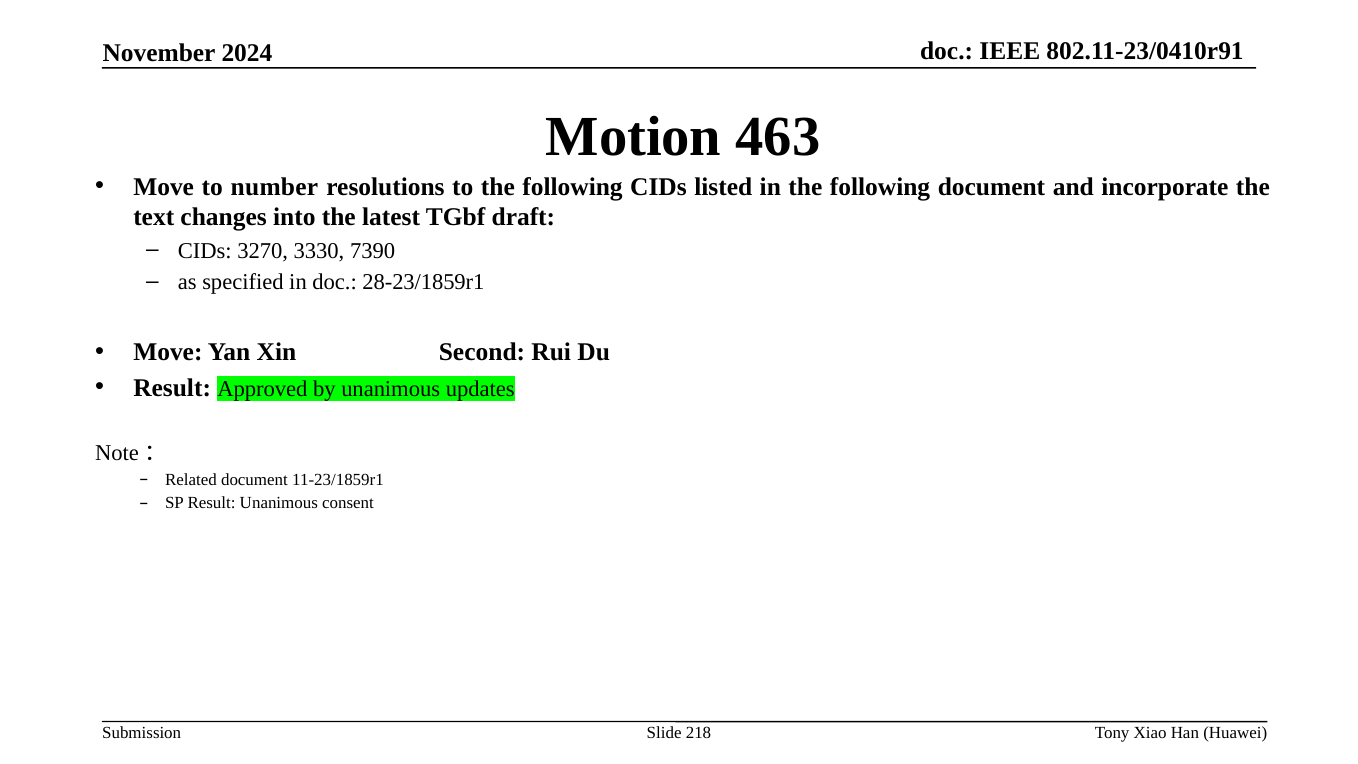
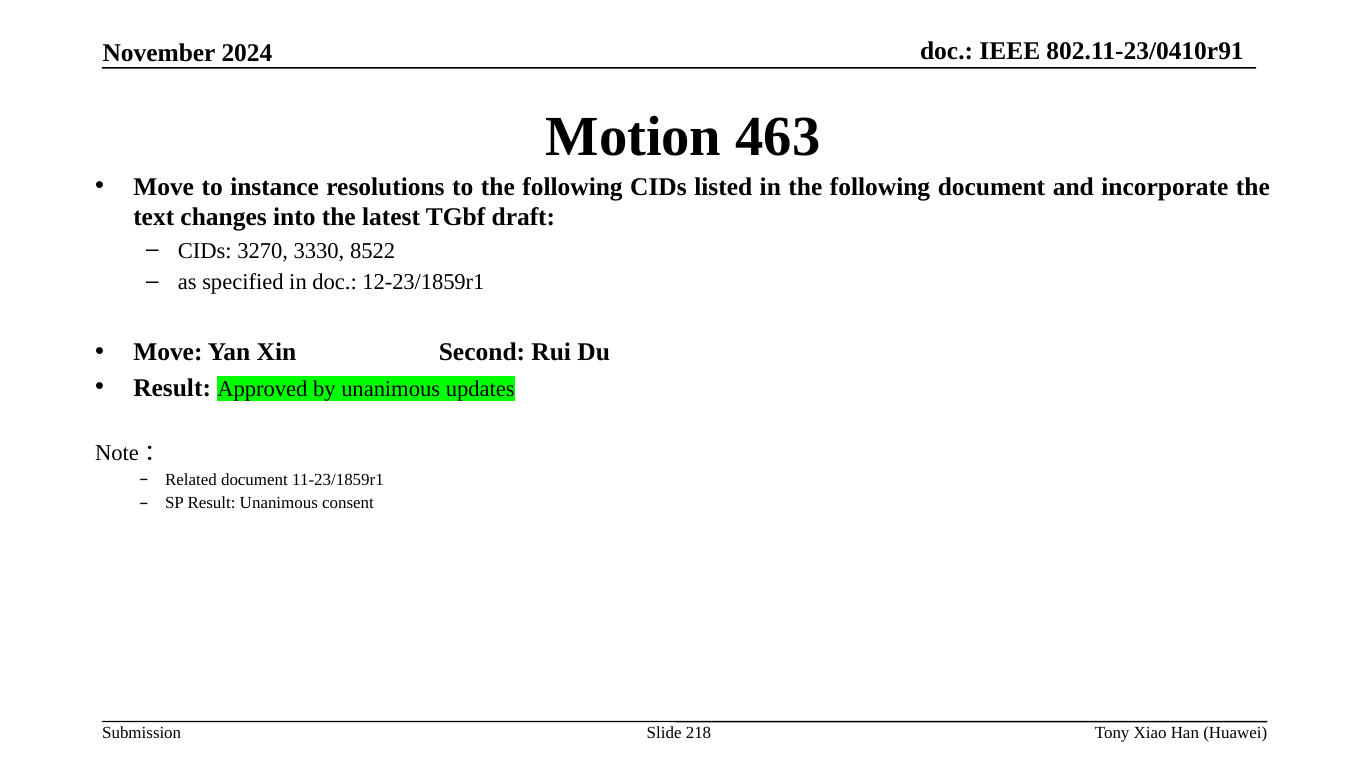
number: number -> instance (275, 187)
7390: 7390 -> 8522 (373, 251)
28-23/1859r1: 28-23/1859r1 -> 12-23/1859r1 (423, 282)
